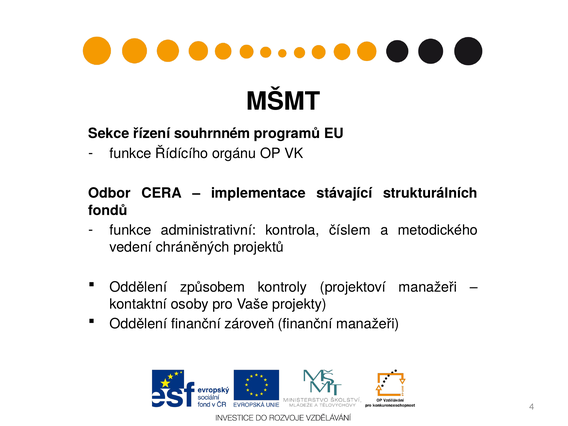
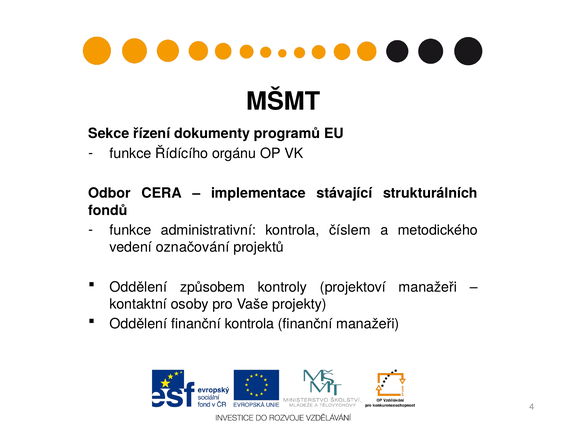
souhrnném: souhrnném -> dokumenty (212, 134)
chráněných: chráněných -> označování (193, 247)
finanční zároveň: zároveň -> kontrola (249, 324)
